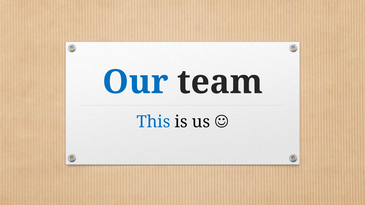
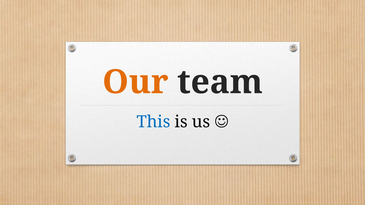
Our colour: blue -> orange (135, 82)
